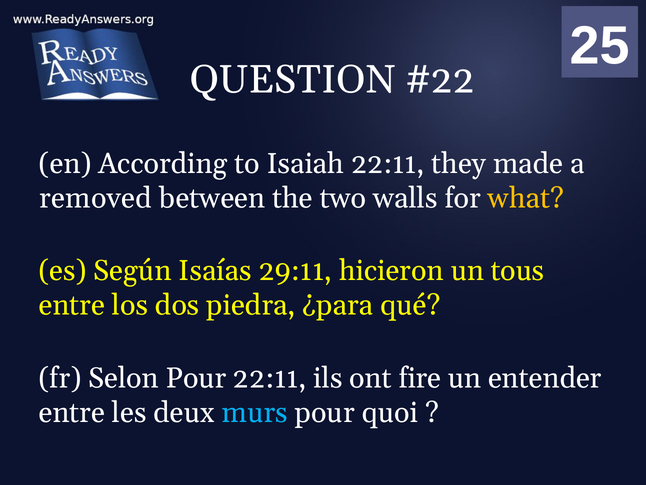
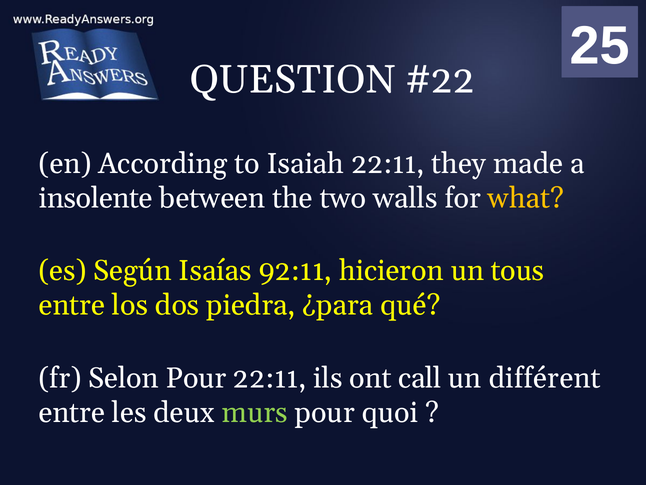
removed: removed -> insolente (96, 198)
29:11: 29:11 -> 92:11 (295, 271)
fire: fire -> call (420, 378)
entender: entender -> différent (545, 378)
murs colour: light blue -> light green (255, 412)
